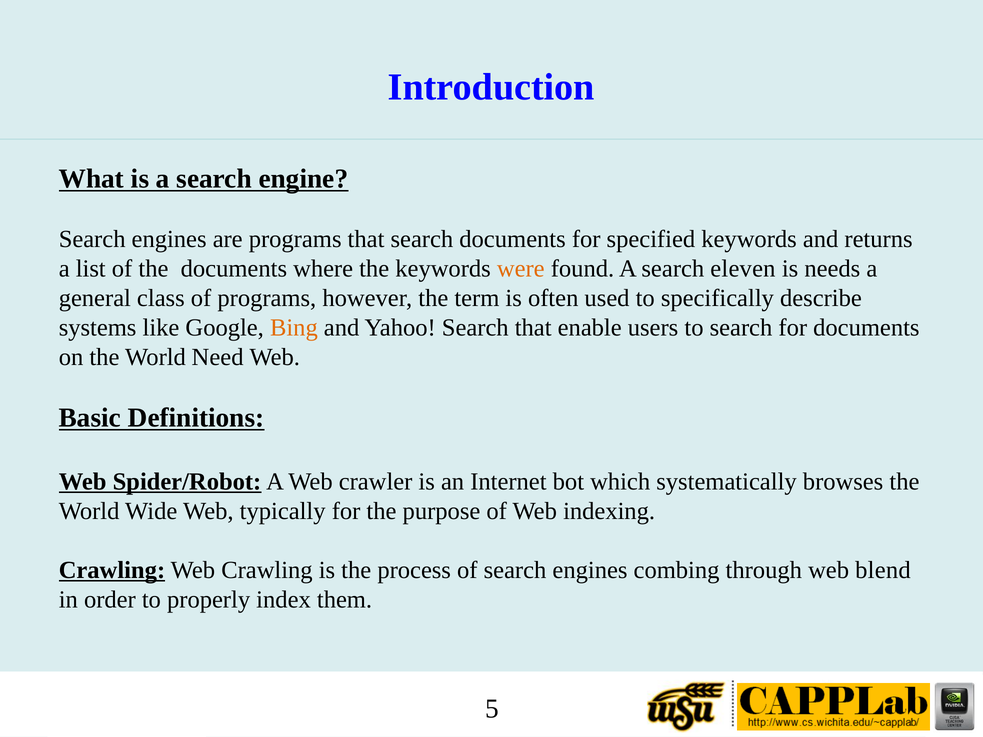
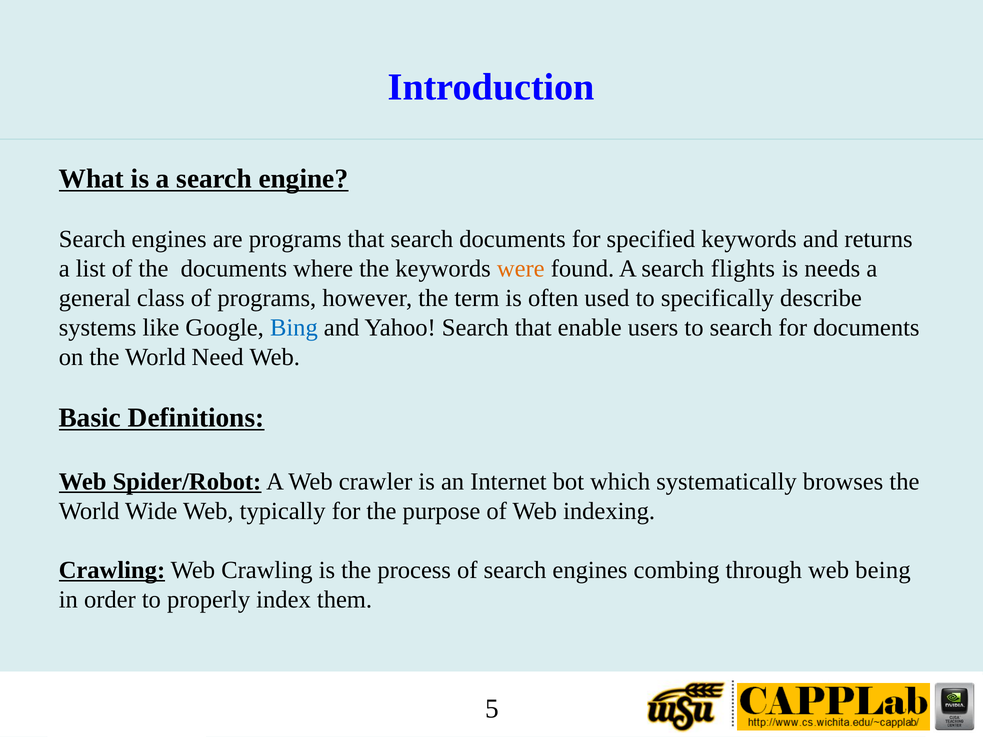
eleven: eleven -> flights (743, 269)
Bing colour: orange -> blue (294, 328)
blend: blend -> being (883, 570)
